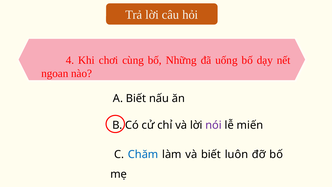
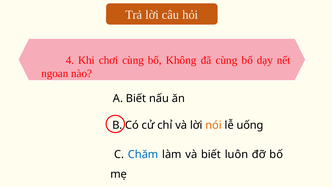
Những: Những -> Không (181, 60)
đã uống: uống -> cùng (226, 60)
nói colour: purple -> orange (214, 125)
miến: miến -> uống (250, 125)
